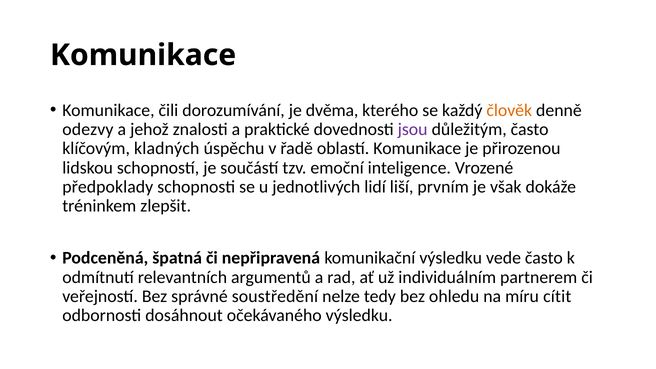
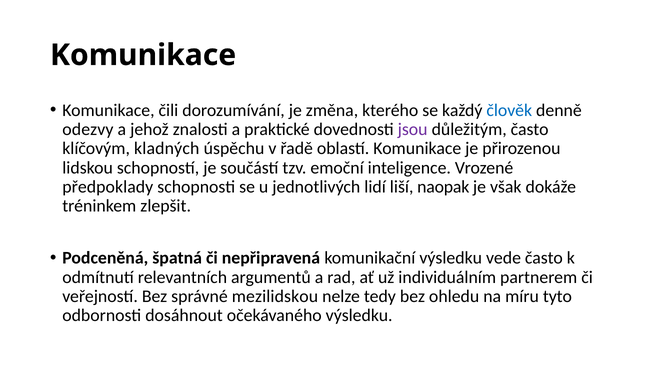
dvěma: dvěma -> změna (332, 110)
člověk colour: orange -> blue (509, 110)
prvním: prvním -> naopak (443, 187)
soustředění: soustředění -> mezilidskou (275, 296)
cítit: cítit -> tyto (557, 296)
